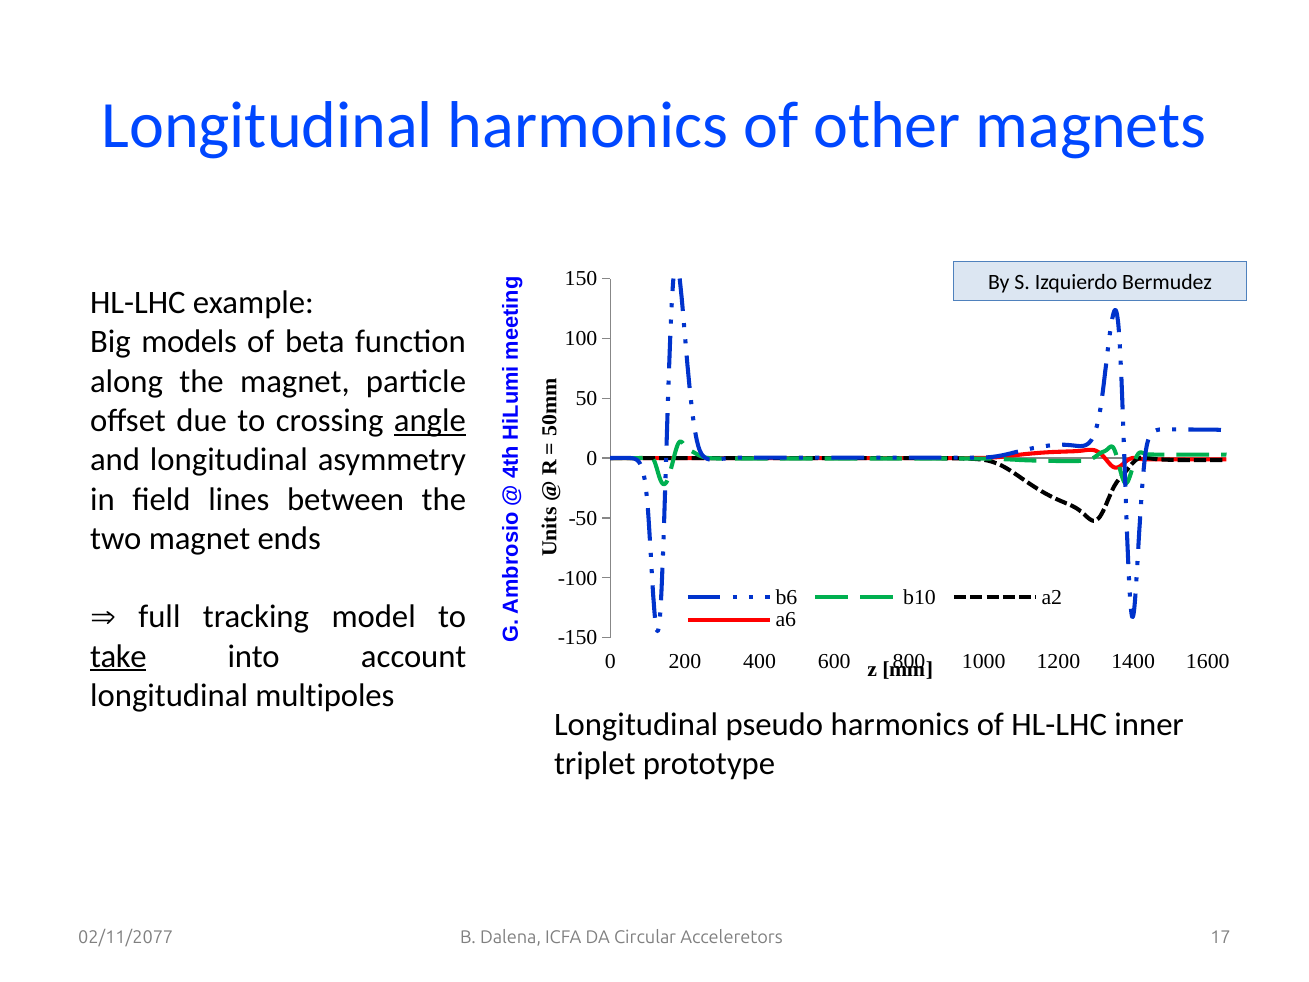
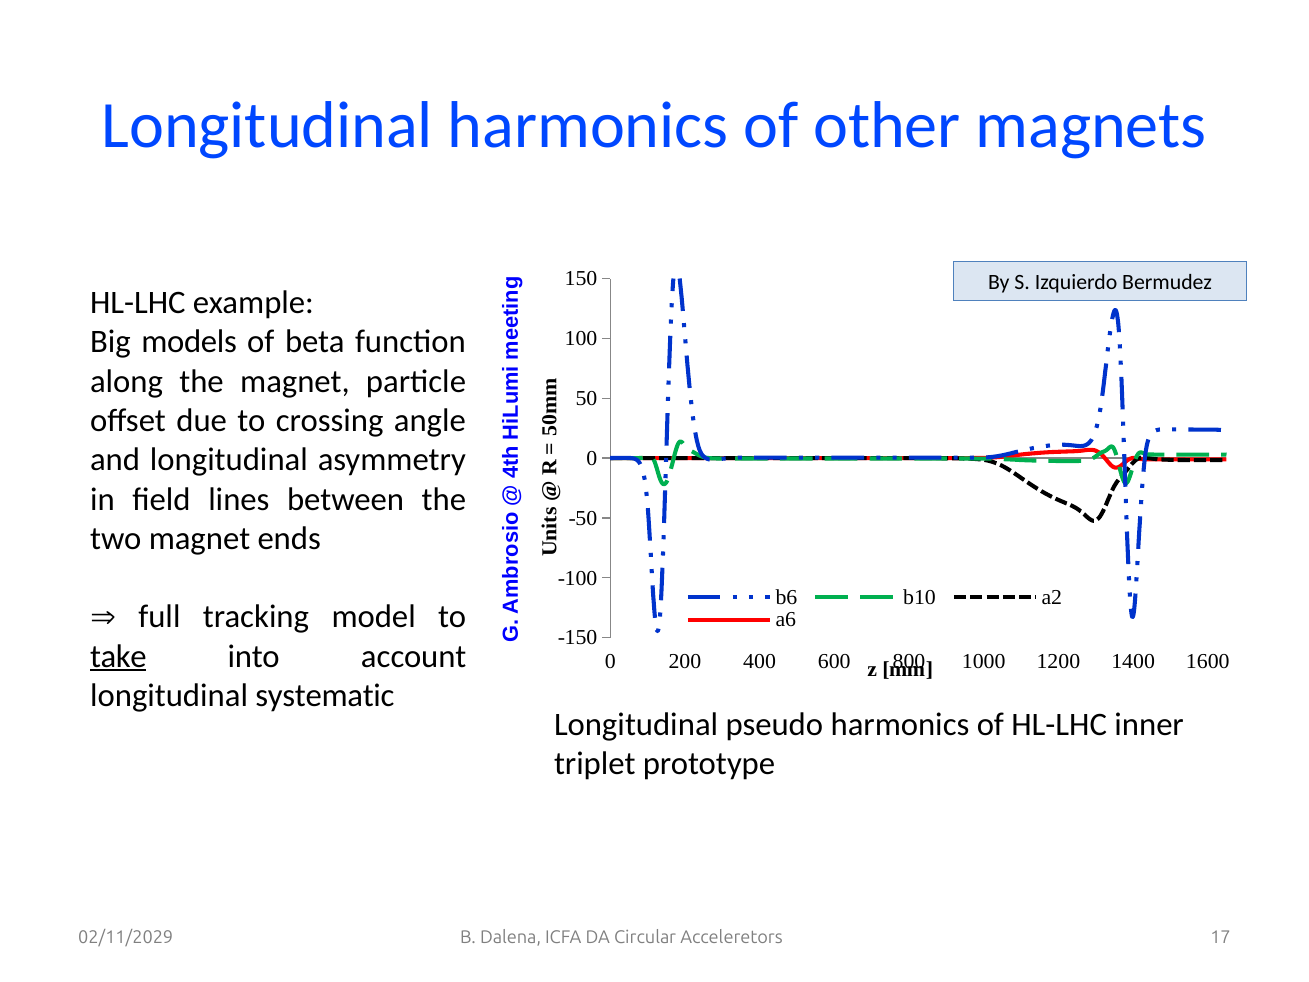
angle underline: present -> none (430, 421)
multipoles: multipoles -> systematic (325, 695)
02/11/2077: 02/11/2077 -> 02/11/2029 (126, 937)
